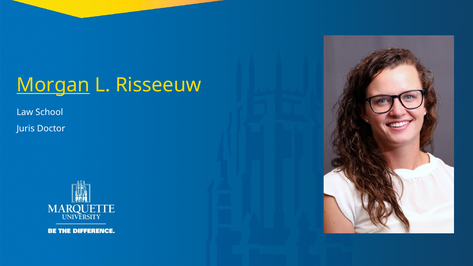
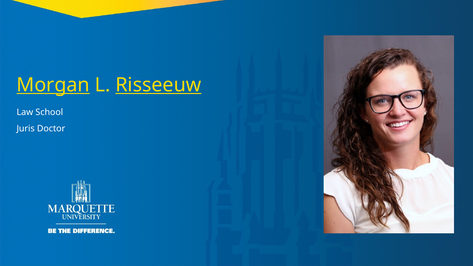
Risseeuw underline: none -> present (158, 85)
